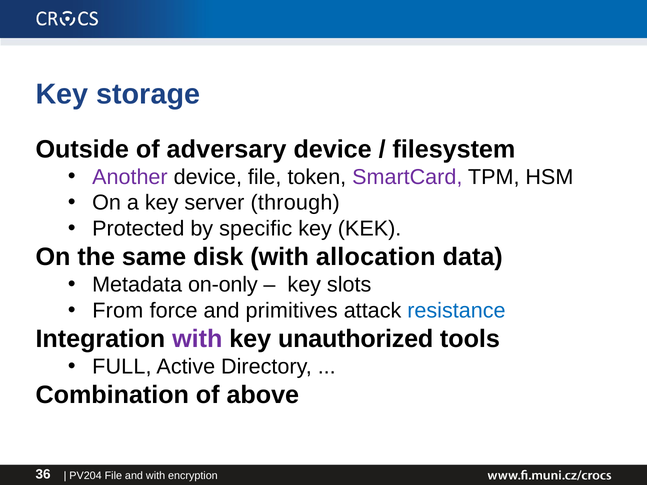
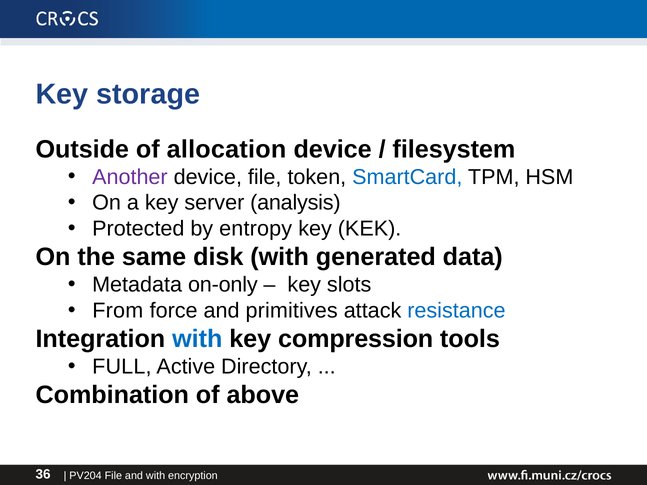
adversary: adversary -> allocation (226, 149)
SmartCard colour: purple -> blue (407, 177)
through: through -> analysis (295, 203)
specific: specific -> entropy (256, 229)
allocation: allocation -> generated (376, 257)
with colour: purple -> blue (197, 339)
unauthorized: unauthorized -> compression (356, 339)
